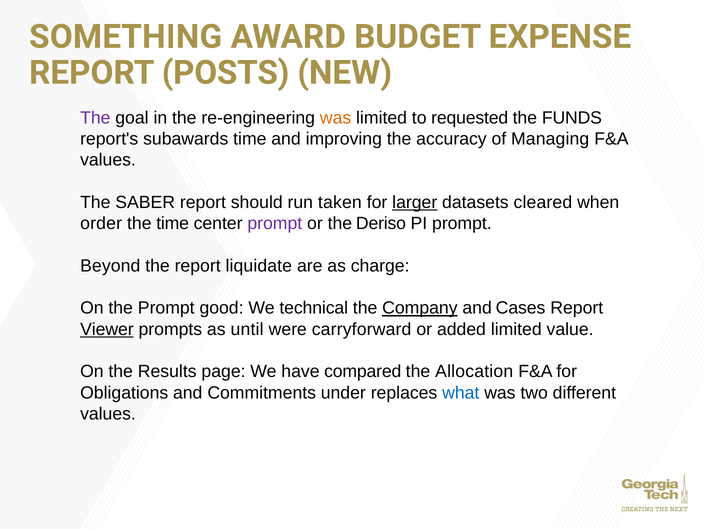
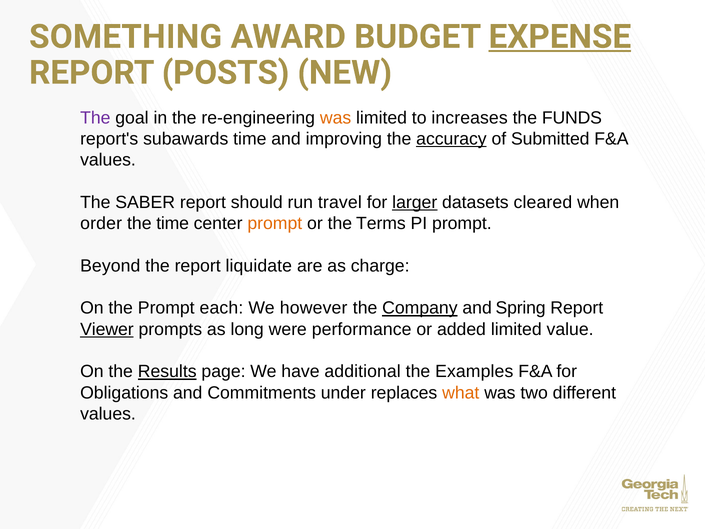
EXPENSE underline: none -> present (560, 37)
requested: requested -> increases (470, 118)
accuracy underline: none -> present (451, 139)
Managing: Managing -> Submitted (550, 139)
taken: taken -> travel (340, 202)
prompt colour: purple -> orange (275, 223)
Deriso: Deriso -> Terms (381, 223)
good: good -> each (221, 308)
technical: technical -> however (314, 308)
Cases: Cases -> Spring (521, 308)
until: until -> long (247, 329)
carryforward: carryforward -> performance (362, 329)
Results underline: none -> present (167, 371)
compared: compared -> additional (363, 371)
Allocation: Allocation -> Examples (474, 371)
what colour: blue -> orange (461, 393)
